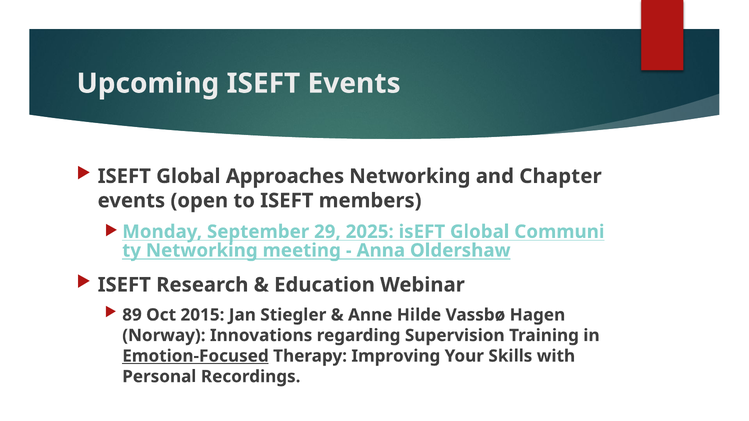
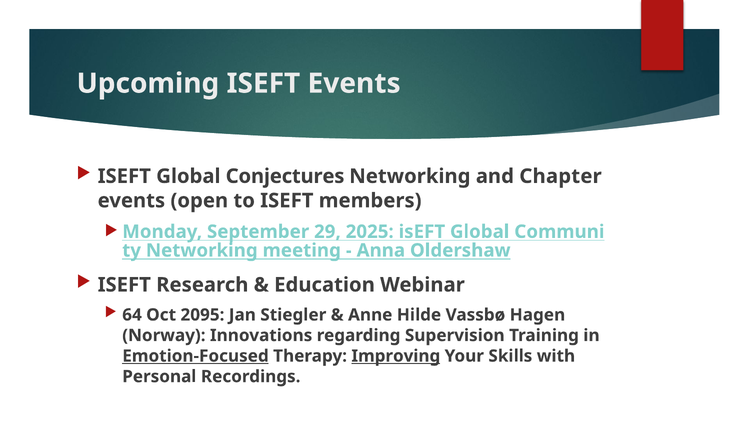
Approaches: Approaches -> Conjectures (285, 176)
89: 89 -> 64 (132, 315)
2015: 2015 -> 2095 (202, 315)
Improving underline: none -> present (396, 356)
